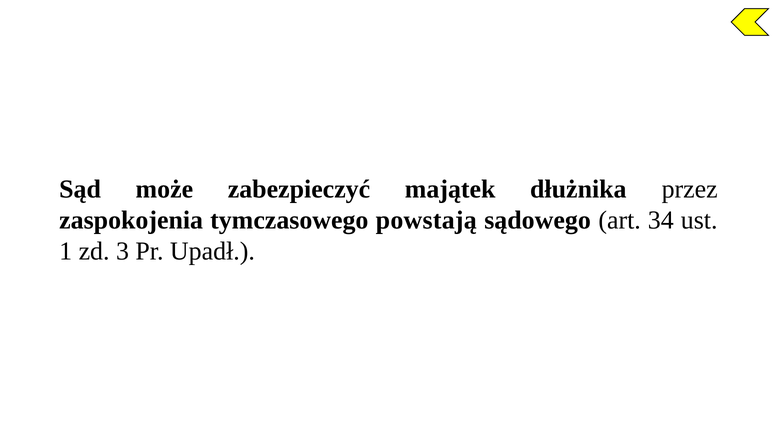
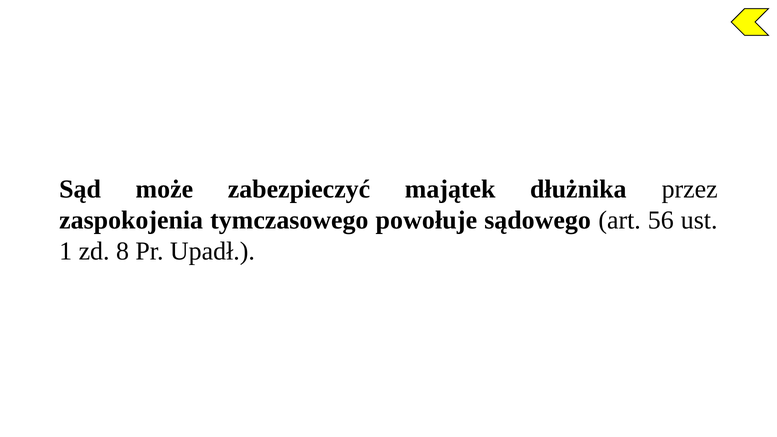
powstają: powstają -> powołuje (426, 220)
34: 34 -> 56 (661, 220)
3: 3 -> 8 (122, 251)
